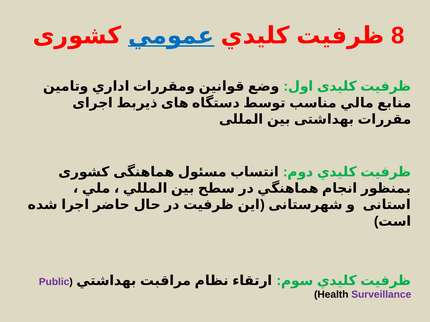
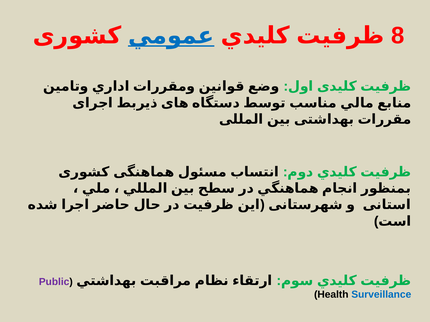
Surveillance colour: purple -> blue (381, 295)
